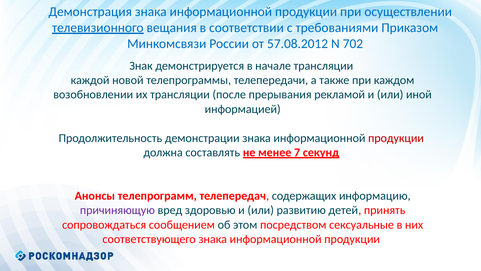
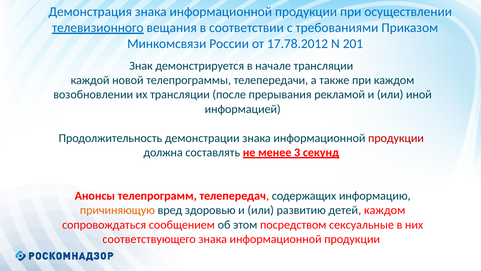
57.08.2012: 57.08.2012 -> 17.78.2012 (298, 44)
702: 702 -> 201 (353, 44)
7: 7 -> 3 (297, 152)
причиняющую colour: purple -> orange (117, 210)
детей принять: принять -> каждом (385, 210)
